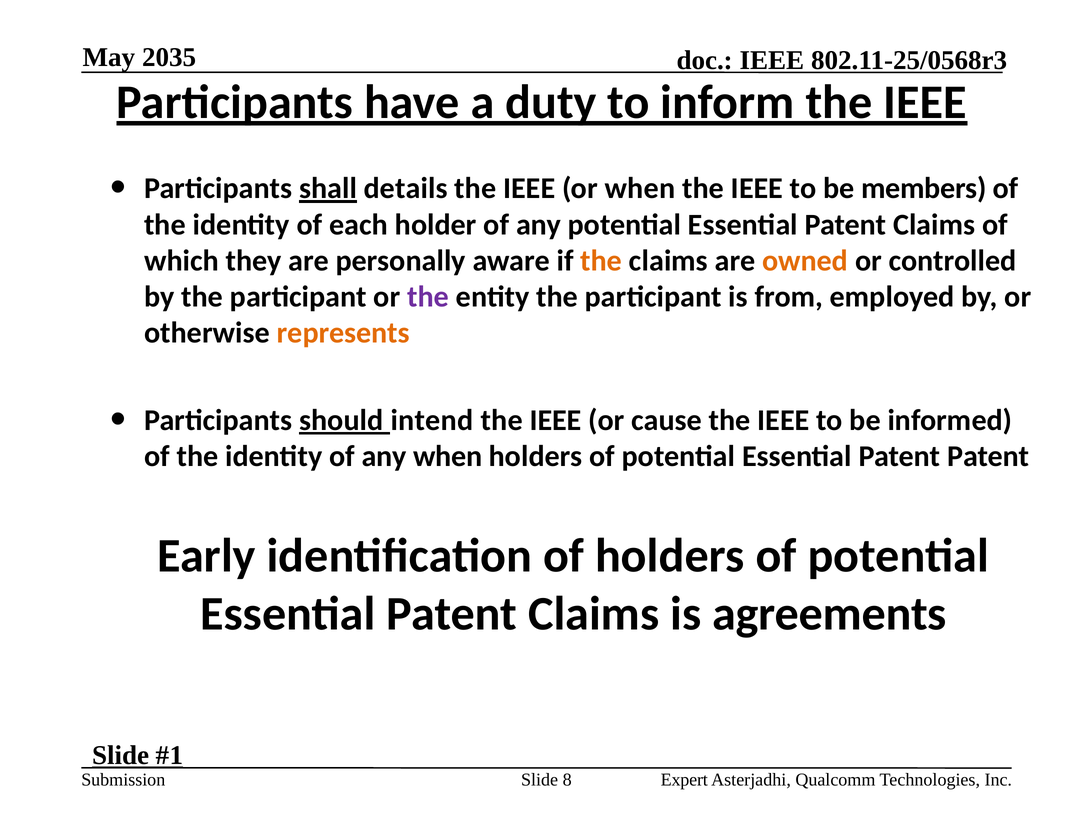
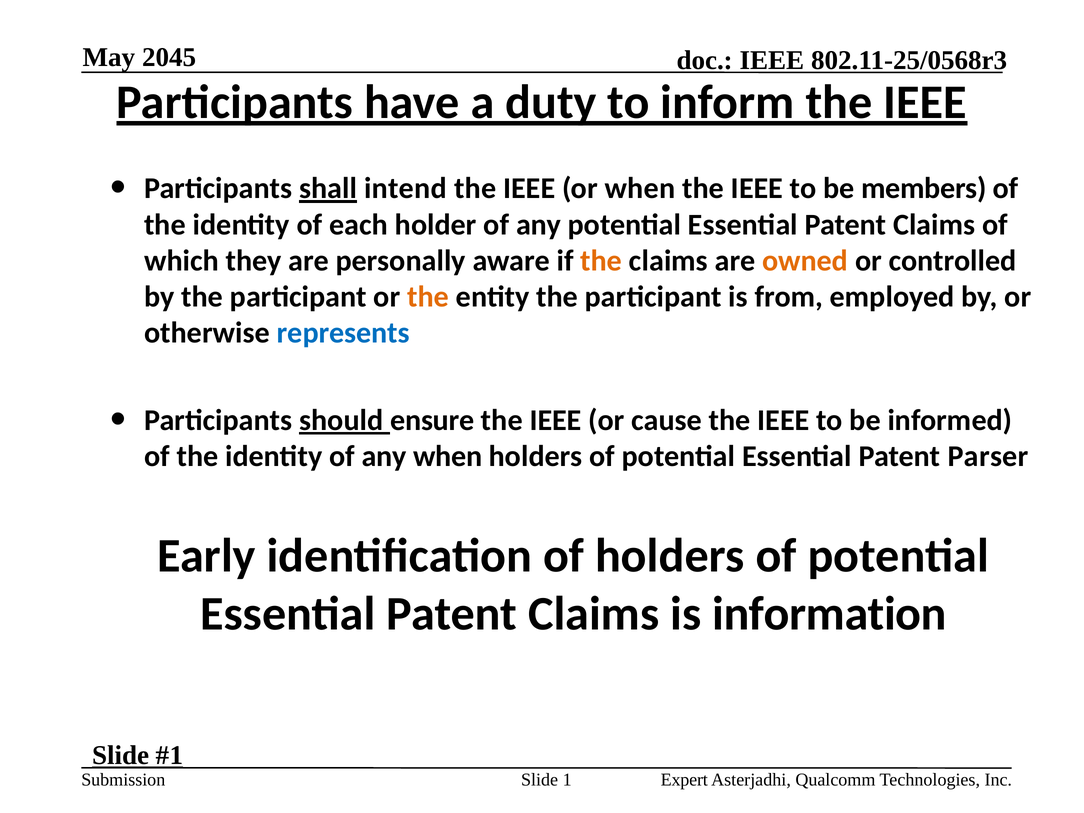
2035: 2035 -> 2045 (169, 57)
details: details -> intend (406, 188)
the colour: purple -> orange (428, 297)
represents colour: orange -> blue (343, 333)
intend: intend -> ensure (432, 420)
Patent Patent: Patent -> Parser (988, 456)
agreements: agreements -> information (829, 614)
8: 8 -> 1 (567, 780)
